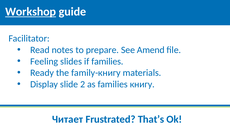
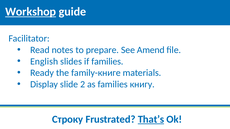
Feeling: Feeling -> English (44, 62)
family-книгу: family-книгу -> family-книге (96, 73)
Читает: Читает -> Строку (68, 120)
That’s underline: none -> present (151, 120)
